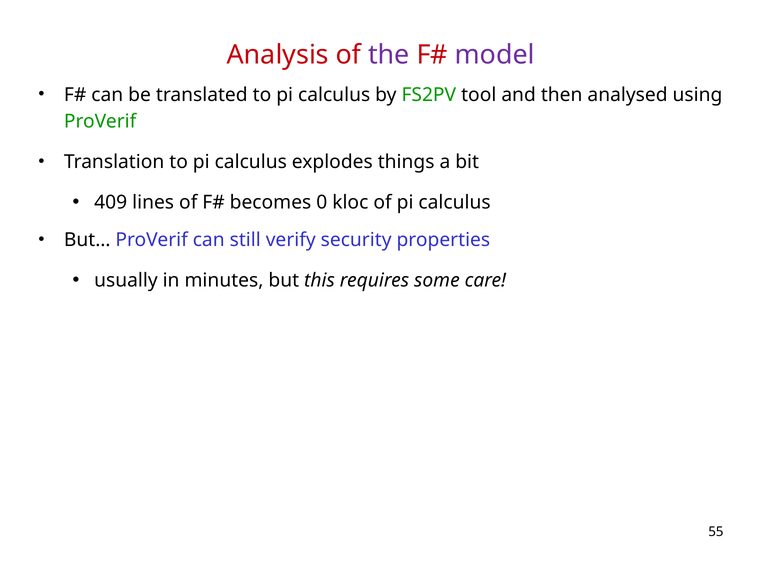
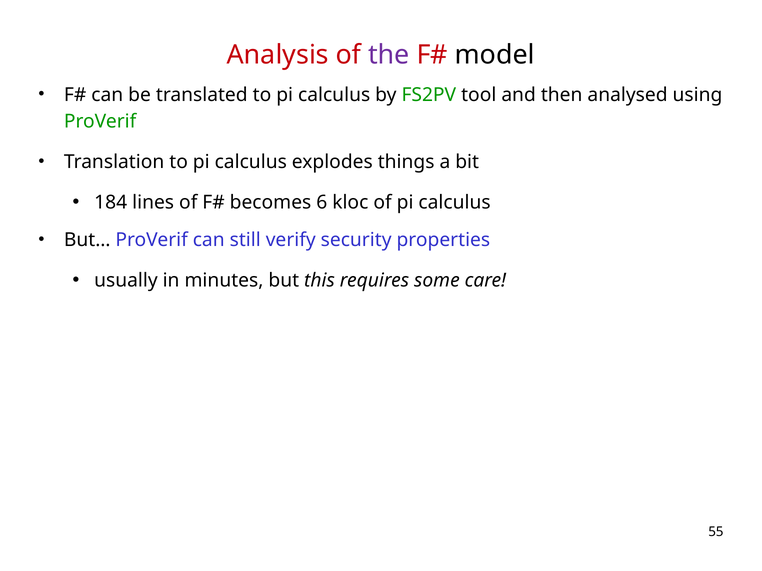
model colour: purple -> black (495, 55)
409: 409 -> 184 (111, 202)
0: 0 -> 6 (322, 202)
